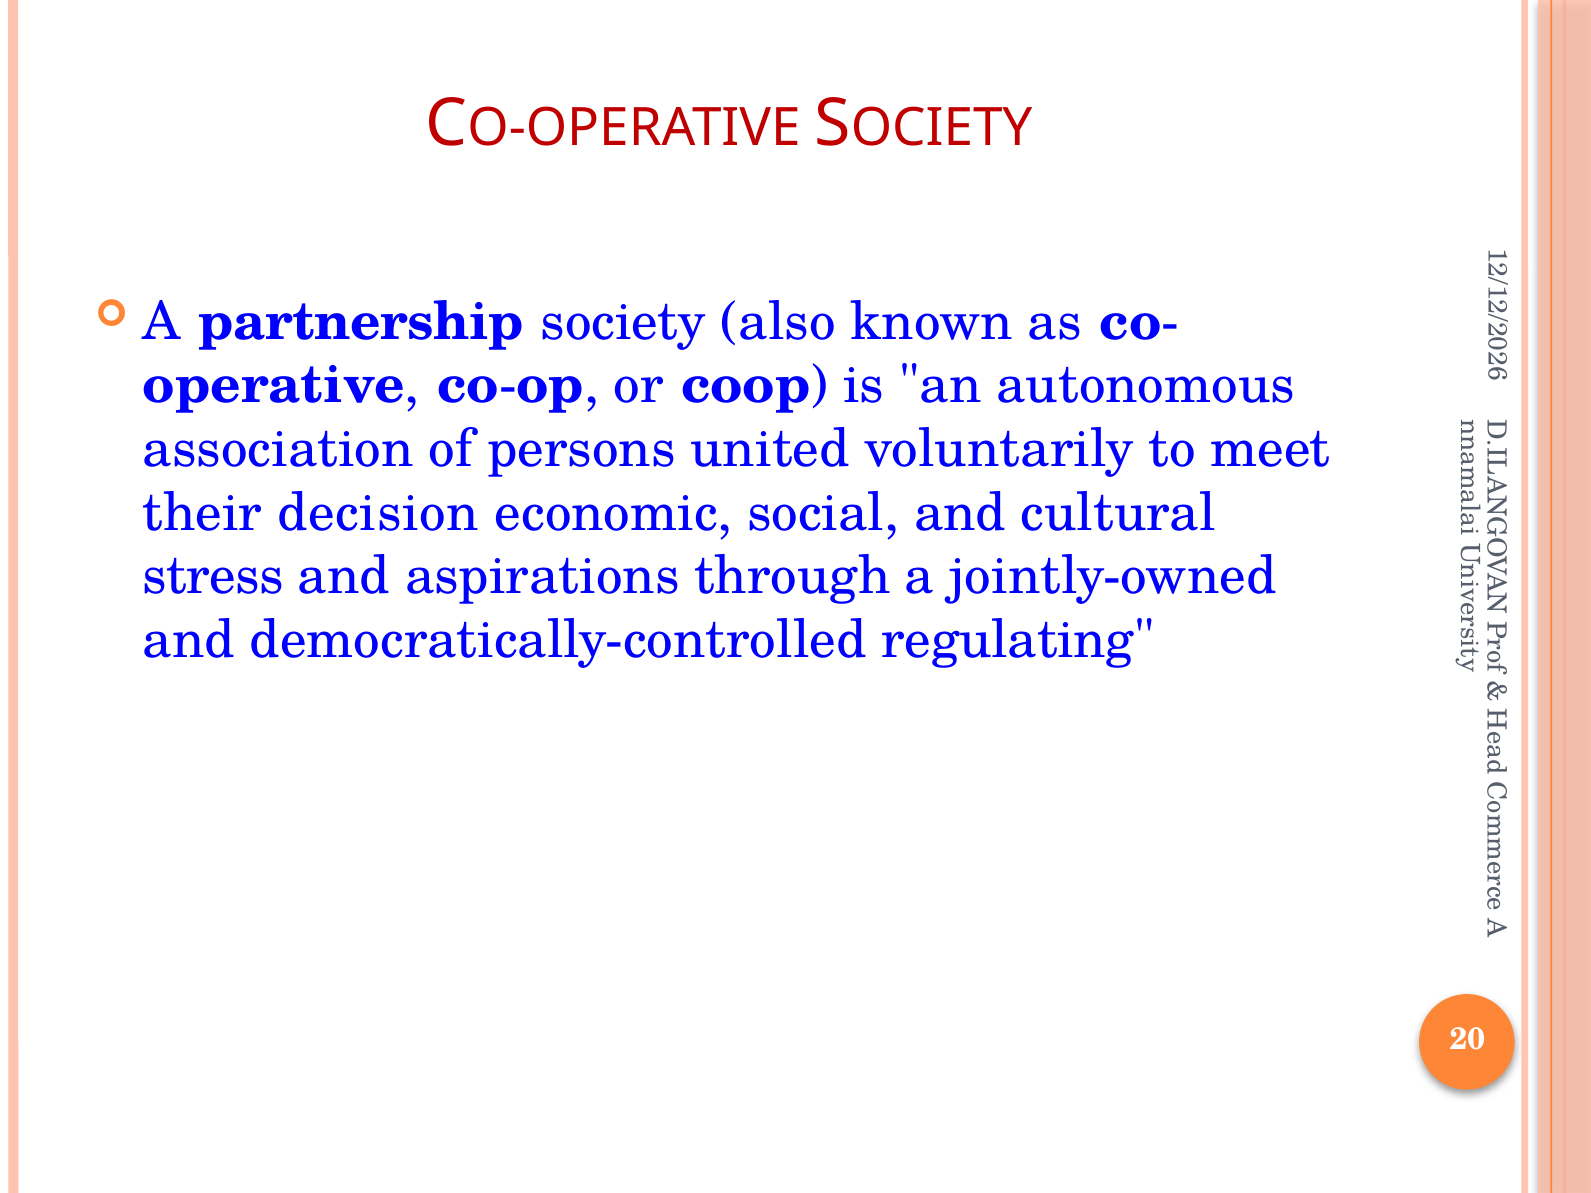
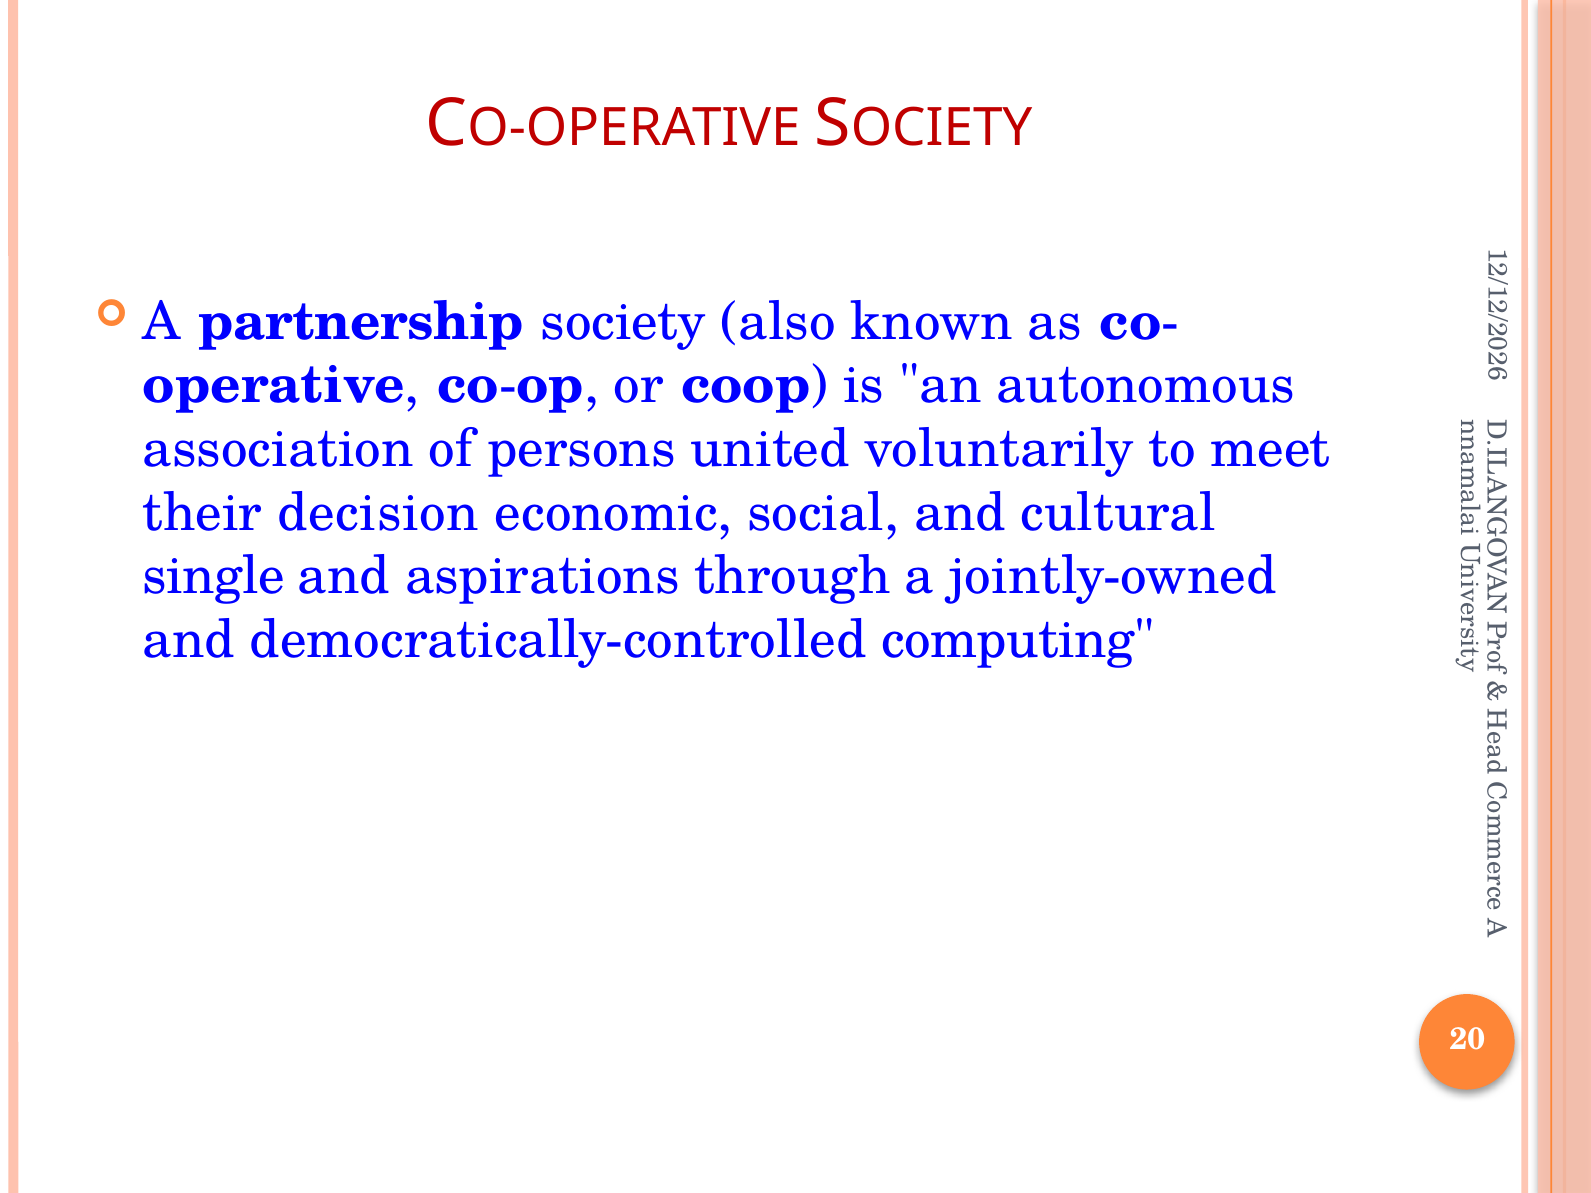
stress: stress -> single (213, 576)
regulating: regulating -> computing (1018, 640)
